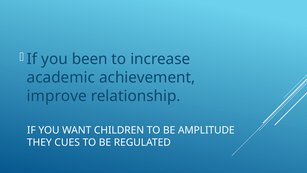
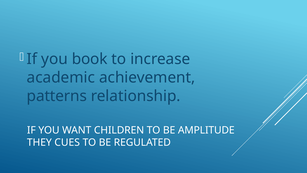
been: been -> book (90, 59)
improve: improve -> patterns (57, 96)
